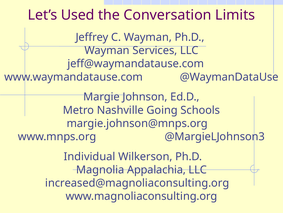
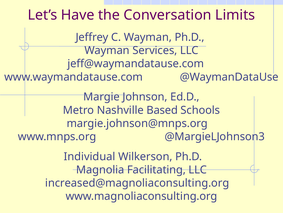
Used: Used -> Have (78, 15)
Going: Going -> Based (162, 110)
Appalachia: Appalachia -> Facilitating (156, 169)
